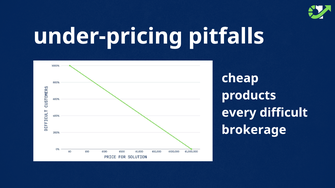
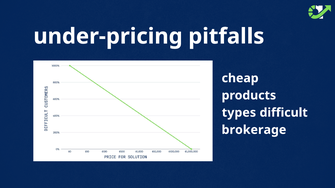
every: every -> types (239, 113)
